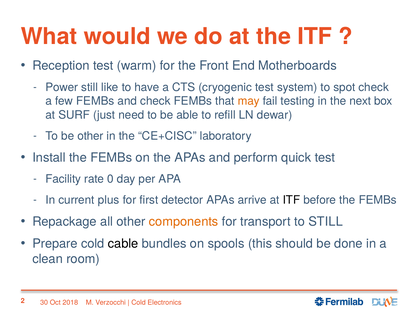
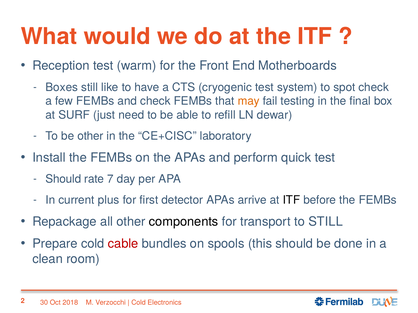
Power: Power -> Boxes (62, 87)
next: next -> final (360, 101)
Facility: Facility -> Should (63, 179)
0: 0 -> 7 (110, 179)
components colour: orange -> black (184, 222)
cable colour: black -> red (123, 244)
